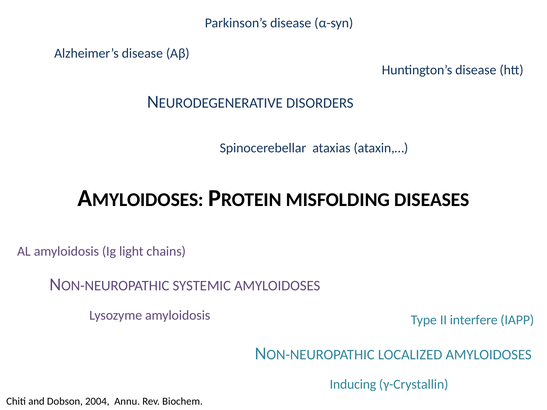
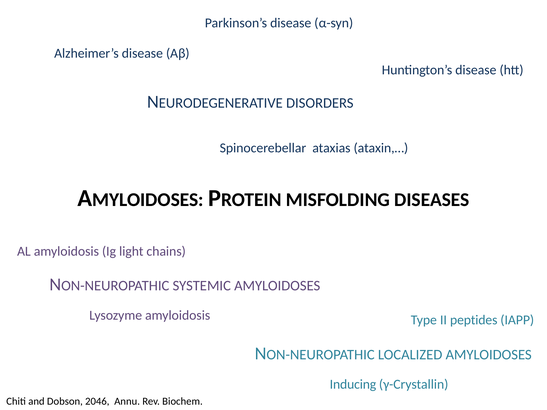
interfere: interfere -> peptides (474, 320)
2004: 2004 -> 2046 (97, 402)
